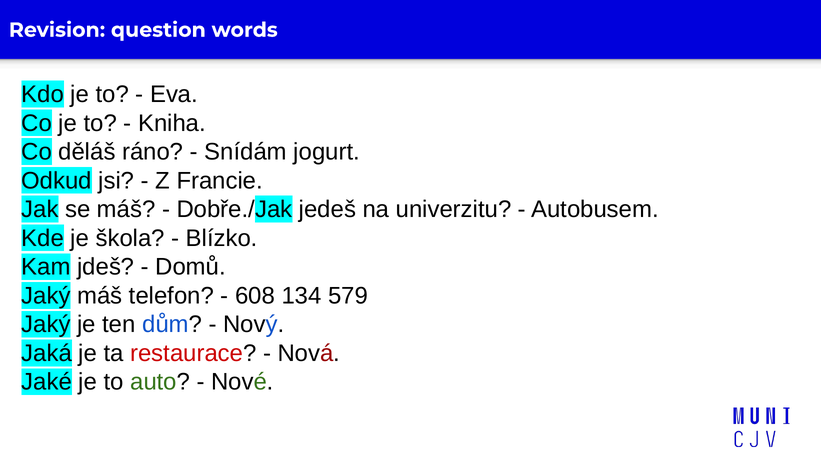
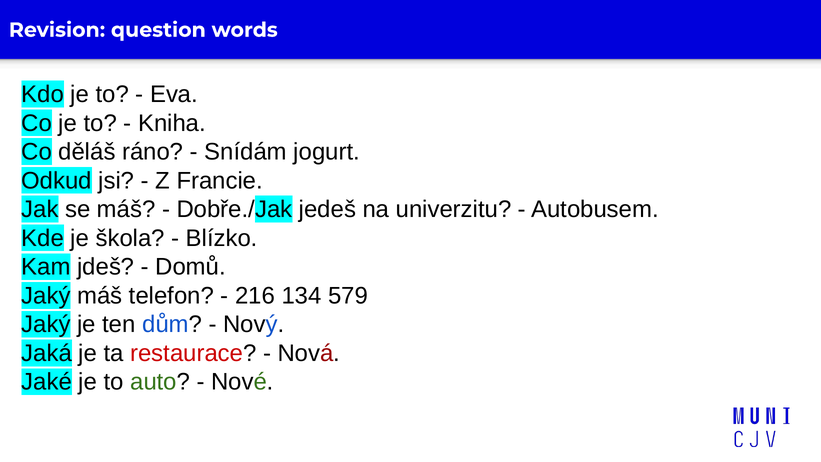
608: 608 -> 216 (255, 296)
